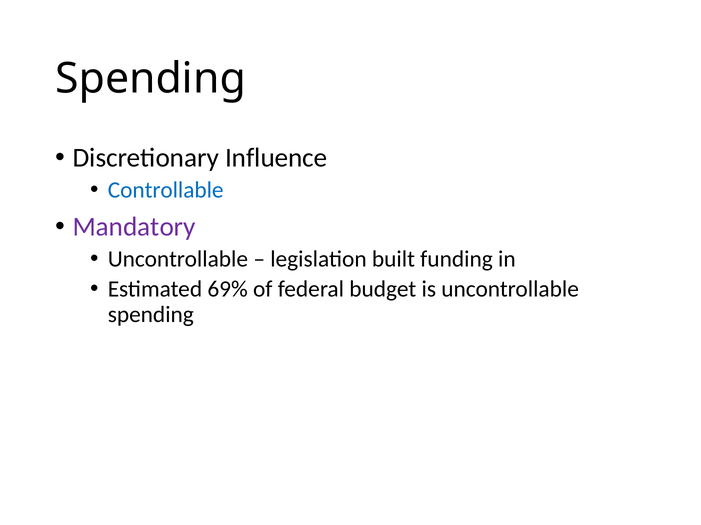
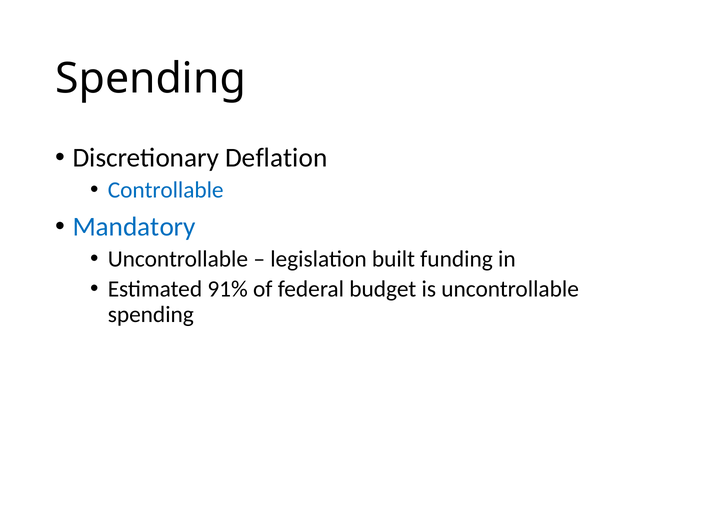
Influence: Influence -> Deflation (276, 158)
Mandatory colour: purple -> blue (134, 227)
69%: 69% -> 91% (228, 290)
